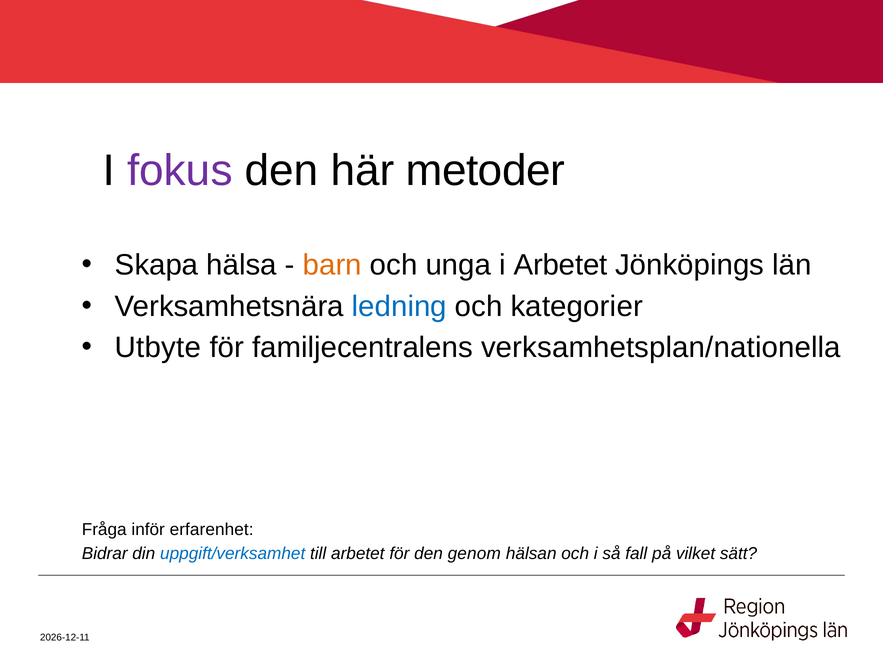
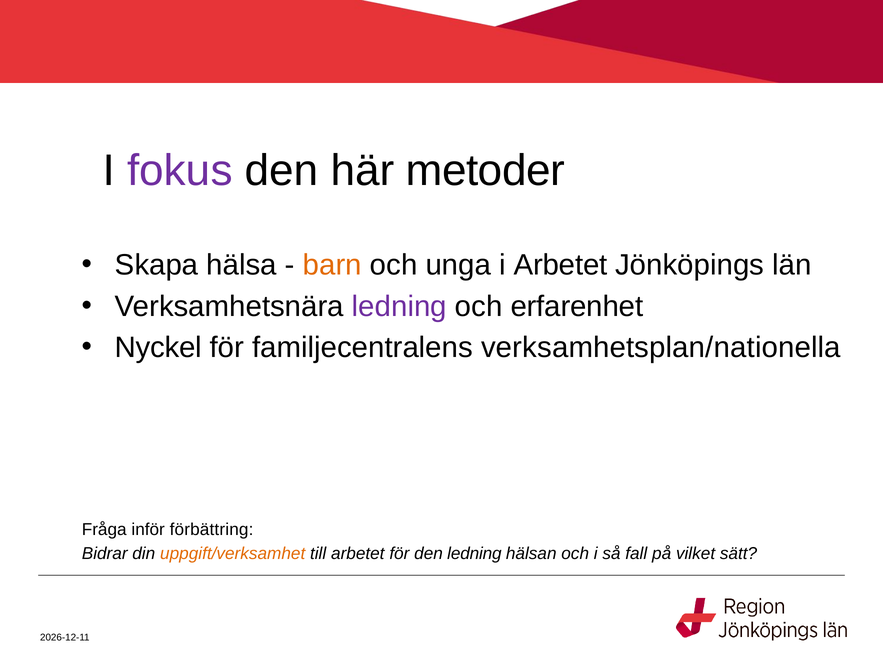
ledning colour: blue -> purple (399, 306)
kategorier: kategorier -> erfarenhet (577, 306)
Utbyte: Utbyte -> Nyckel (158, 347)
erfarenhet: erfarenhet -> förbättring (212, 529)
uppgift/verksamhet colour: blue -> orange (233, 553)
den genom: genom -> ledning (474, 553)
